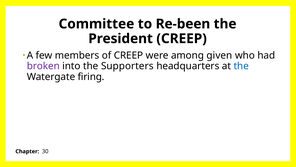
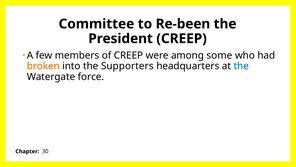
given: given -> some (219, 55)
broken colour: purple -> orange (43, 66)
firing: firing -> force (91, 77)
